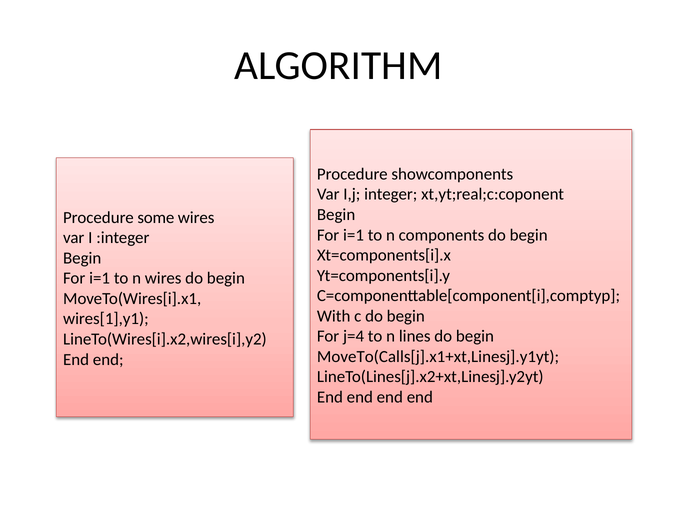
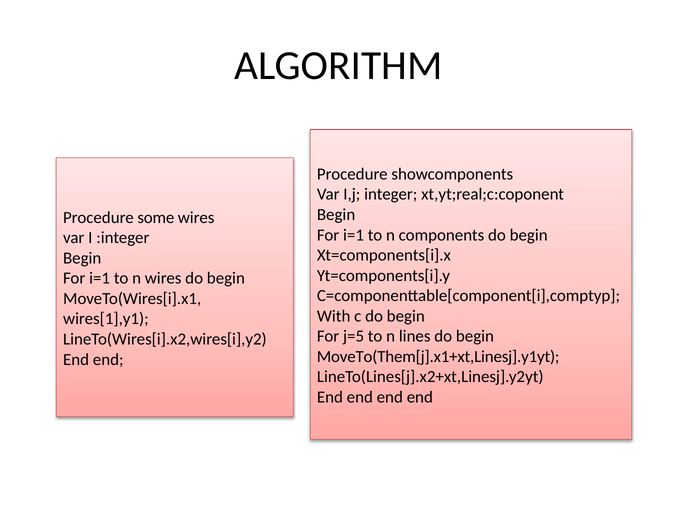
j=4: j=4 -> j=5 (354, 337)
MoveTo(Calls[j].x1+xt,Linesj].y1yt: MoveTo(Calls[j].x1+xt,Linesj].y1yt -> MoveTo(Them[j].x1+xt,Linesj].y1yt (438, 357)
